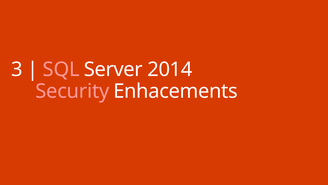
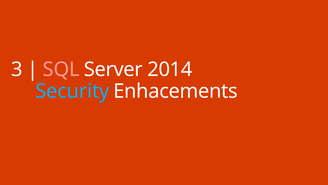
Security colour: pink -> light blue (72, 91)
